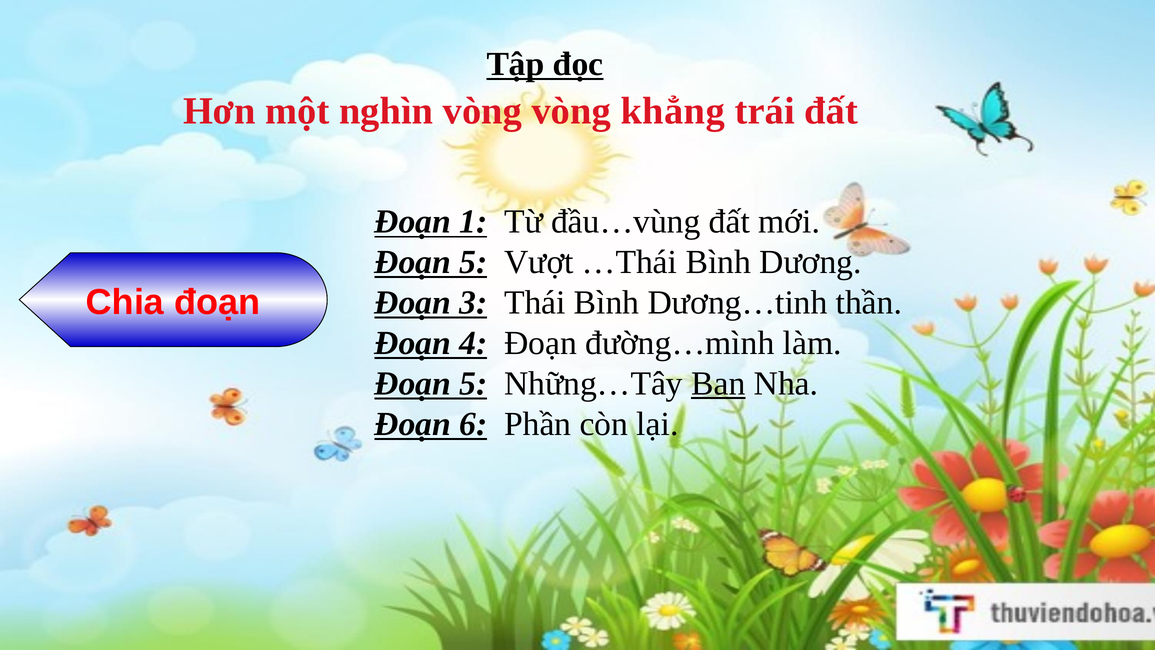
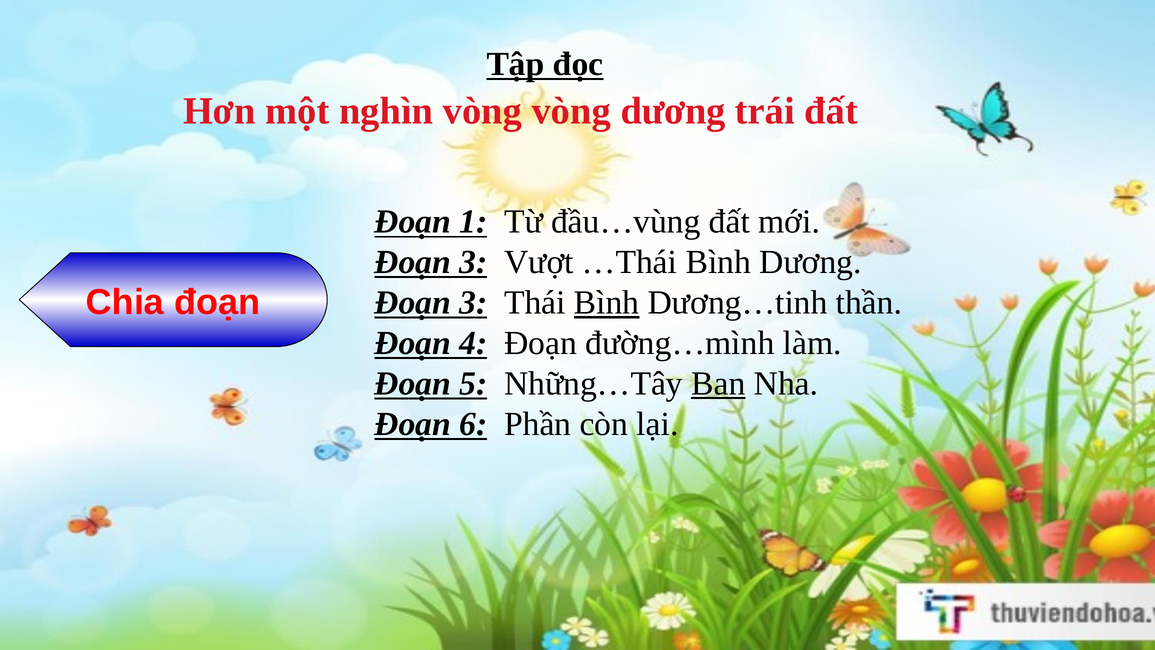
vòng khẳng: khẳng -> dương (673, 111)
5: 5 -> 3 (473, 262)
Bình underline: none -> present (607, 303)
